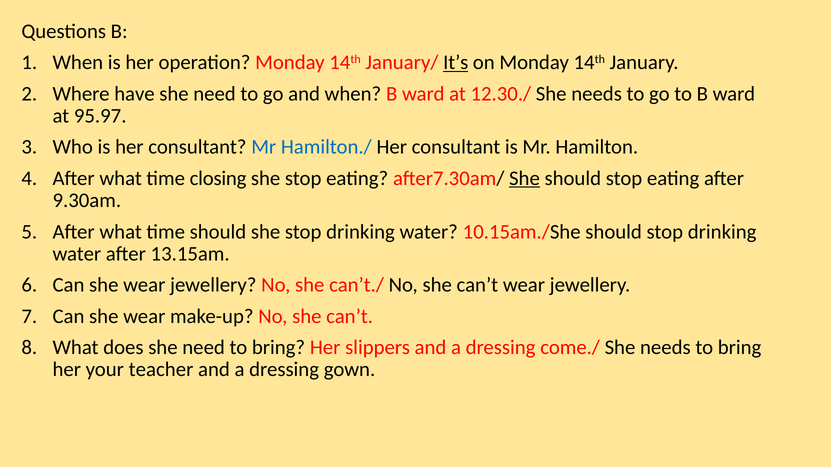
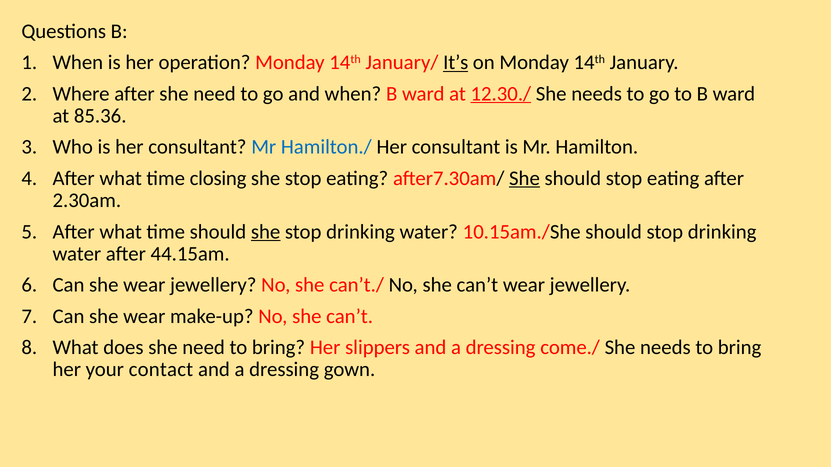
Where have: have -> after (134, 94)
12.30./ underline: none -> present (501, 94)
95.97: 95.97 -> 85.36 (100, 116)
9.30am: 9.30am -> 2.30am (87, 201)
she underline: none -> present (266, 232)
13.15am: 13.15am -> 44.15am (190, 254)
teacher: teacher -> contact (161, 370)
